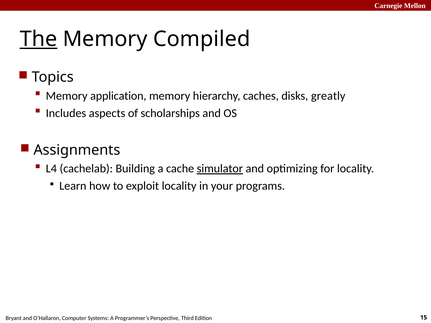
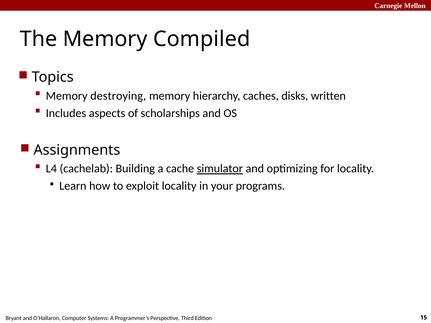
The underline: present -> none (38, 39)
application: application -> destroying (118, 96)
greatly: greatly -> written (328, 96)
